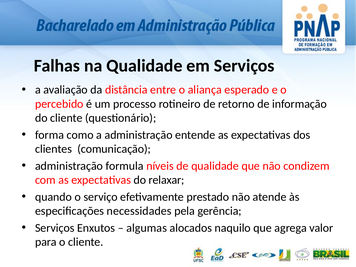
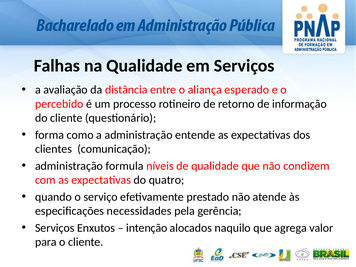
relaxar: relaxar -> quatro (166, 180)
algumas: algumas -> intenção (147, 228)
